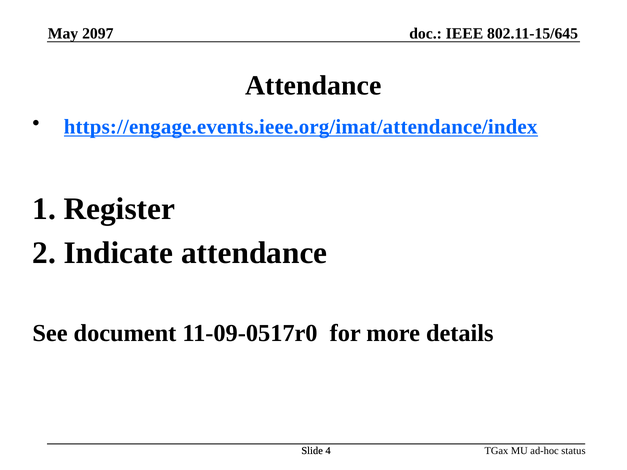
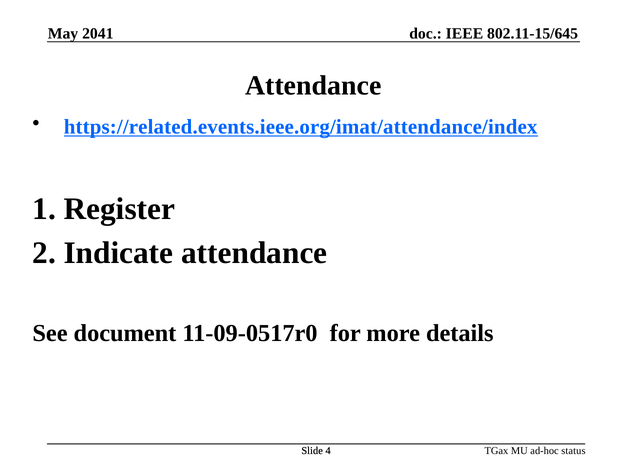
2097: 2097 -> 2041 (98, 33)
https://engage.events.ieee.org/imat/attendance/index: https://engage.events.ieee.org/imat/attendance/index -> https://related.events.ieee.org/imat/attendance/index (301, 127)
